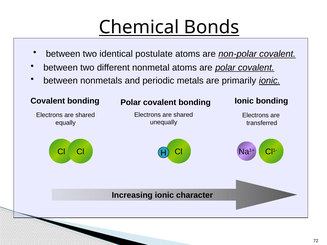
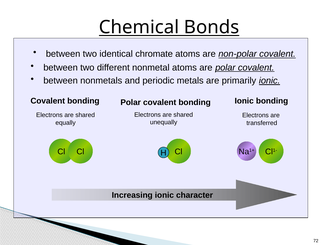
postulate: postulate -> chromate (154, 54)
